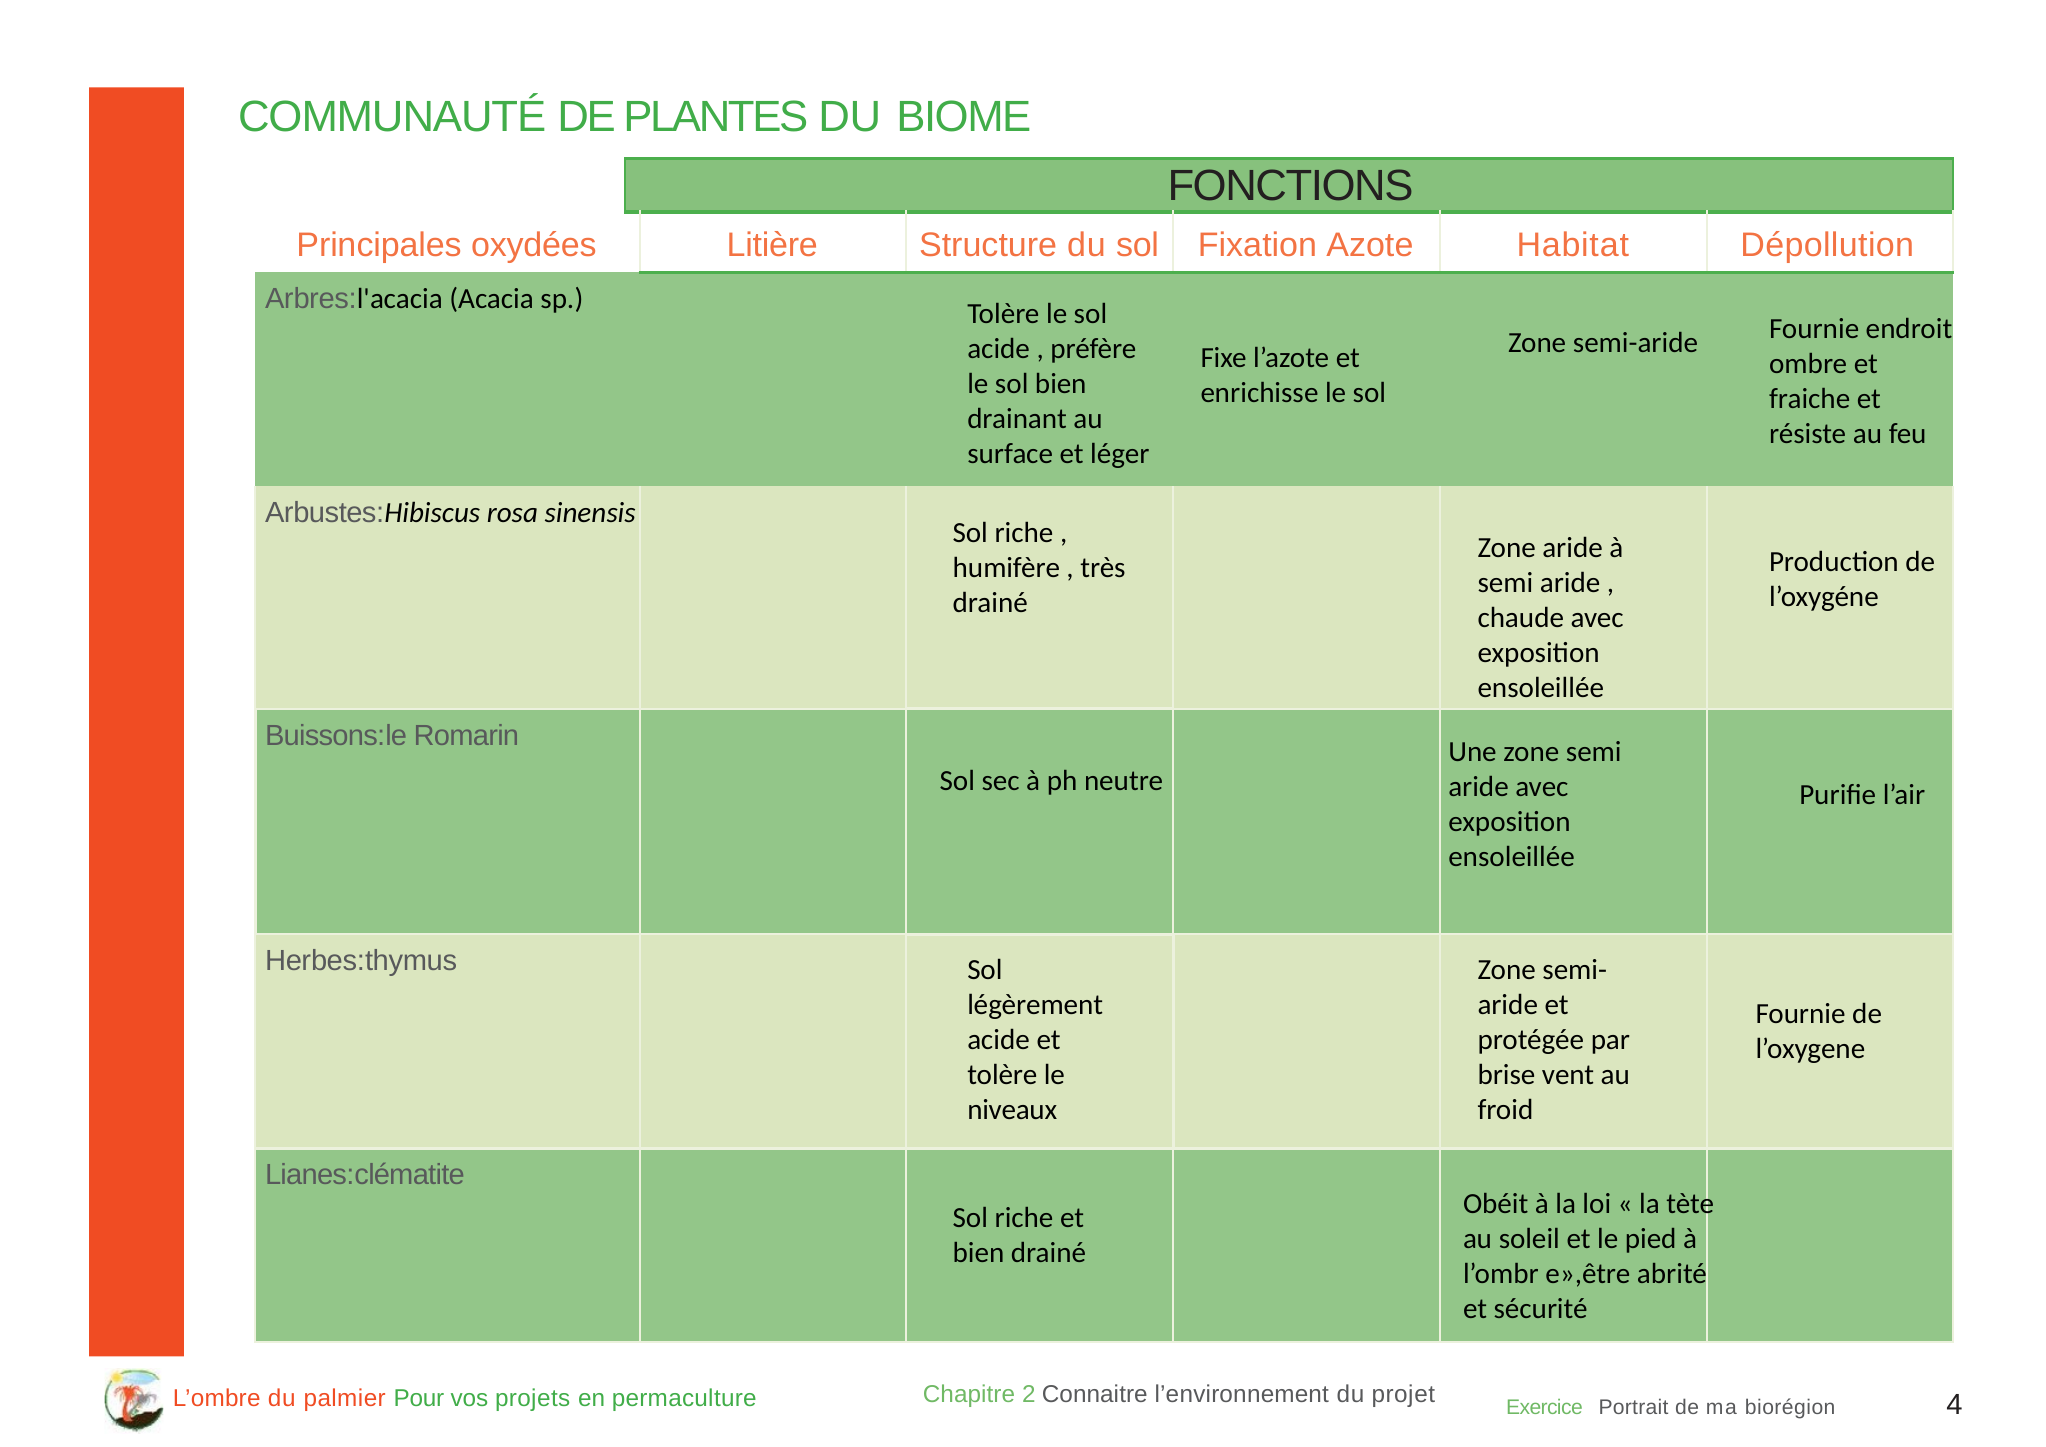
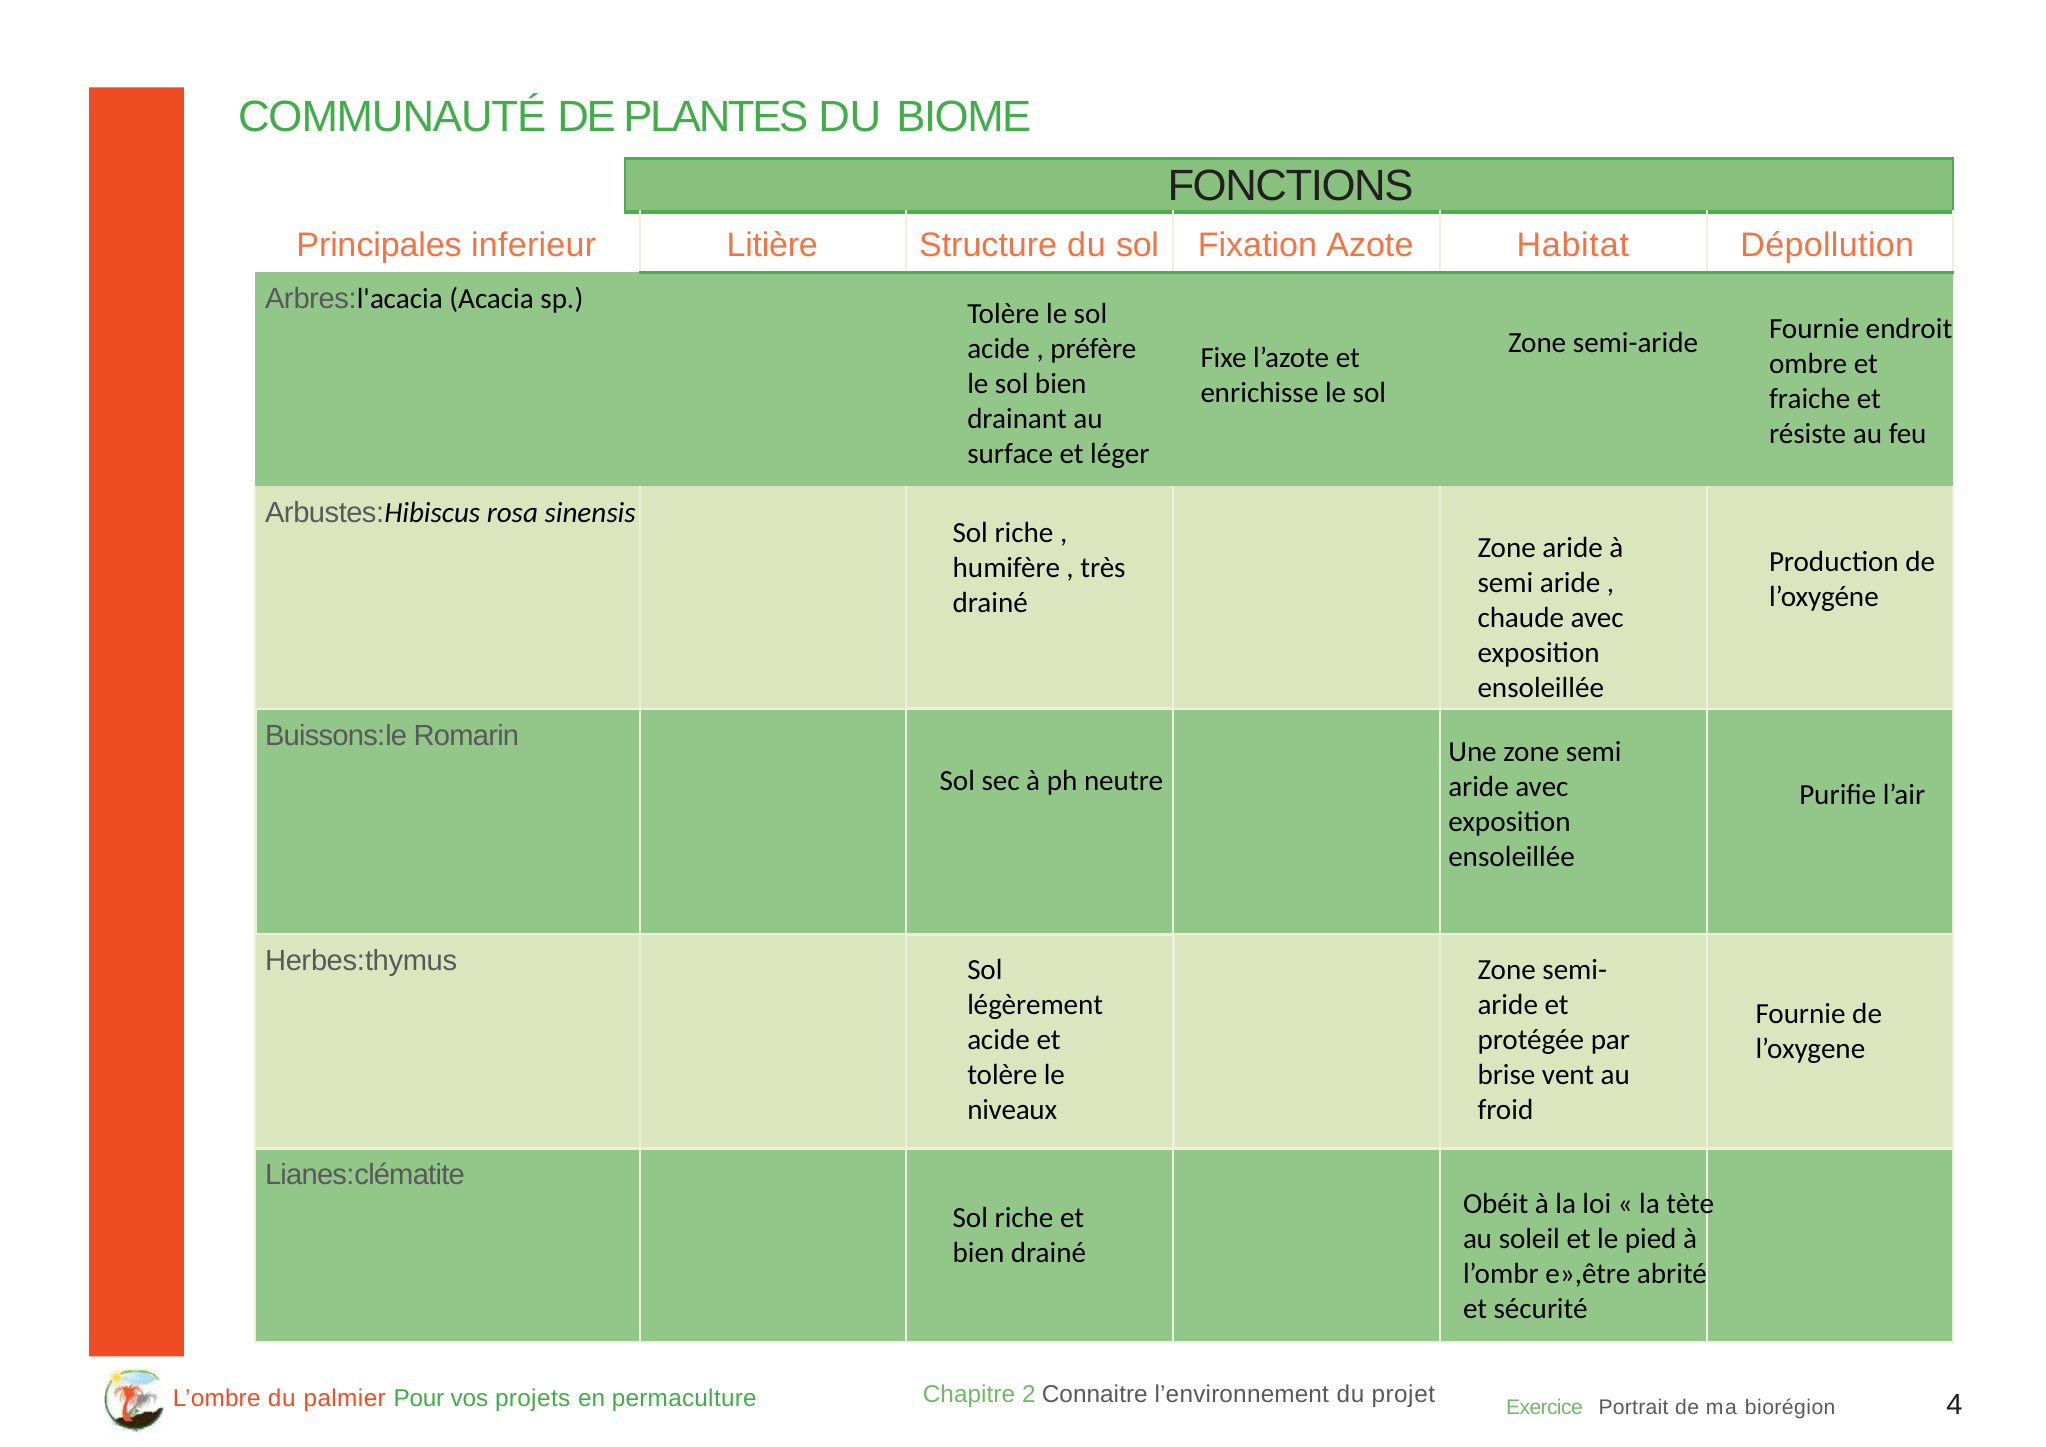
oxydées: oxydées -> inferieur (534, 245)
